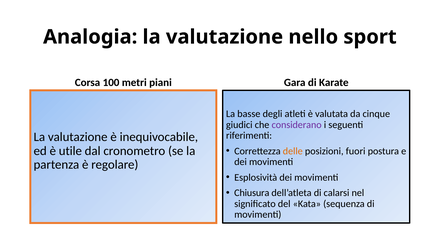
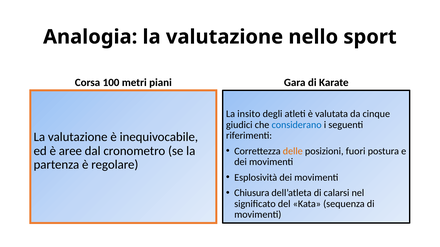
basse: basse -> insito (249, 114)
considerano colour: purple -> blue (297, 125)
utile: utile -> aree (70, 151)
